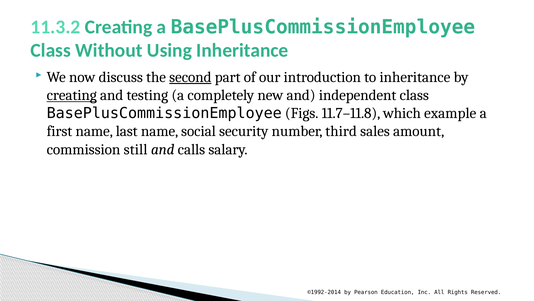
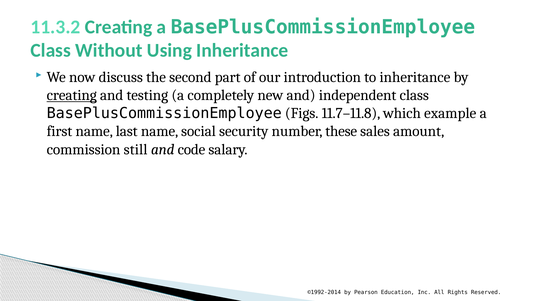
second underline: present -> none (190, 77)
third: third -> these (341, 131)
calls: calls -> code (191, 149)
